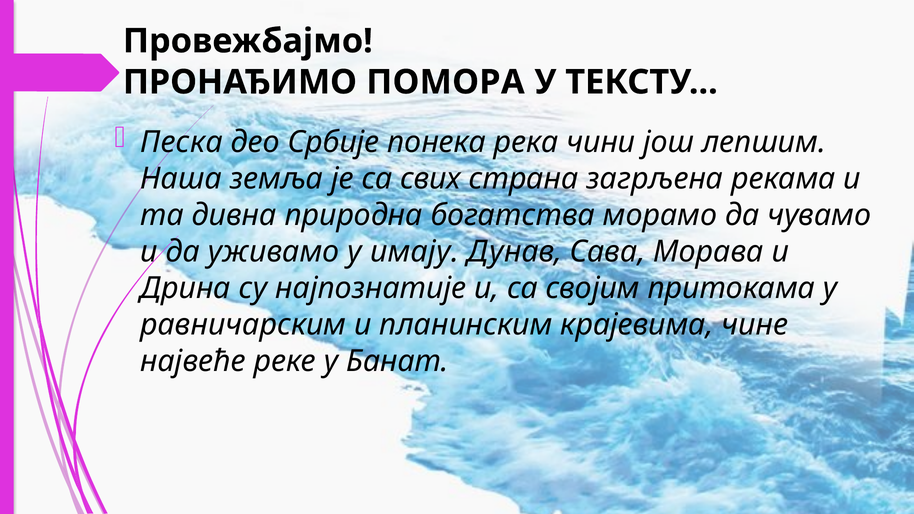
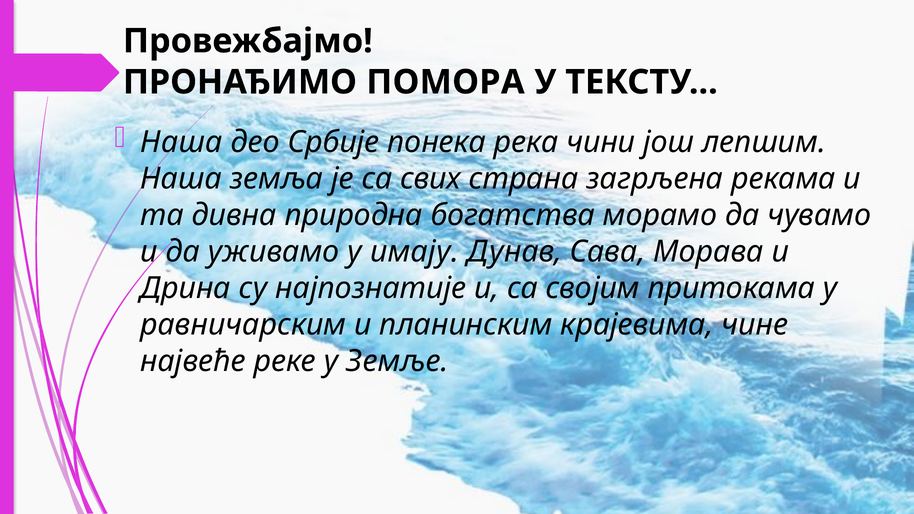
Песка: Песка -> Наша (182, 142)
Банат: Банат -> Земље (397, 361)
